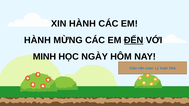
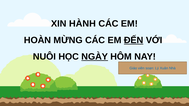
HÀNH: HÀNH -> HOÀN (37, 40)
MINH: MINH -> NUÔI (44, 57)
NGÀY underline: none -> present (95, 57)
